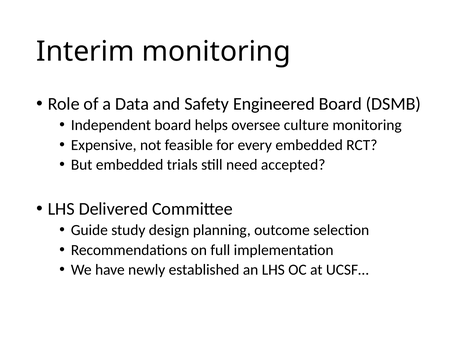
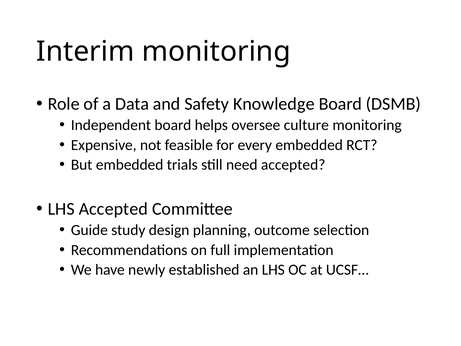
Engineered: Engineered -> Knowledge (274, 104)
LHS Delivered: Delivered -> Accepted (113, 209)
